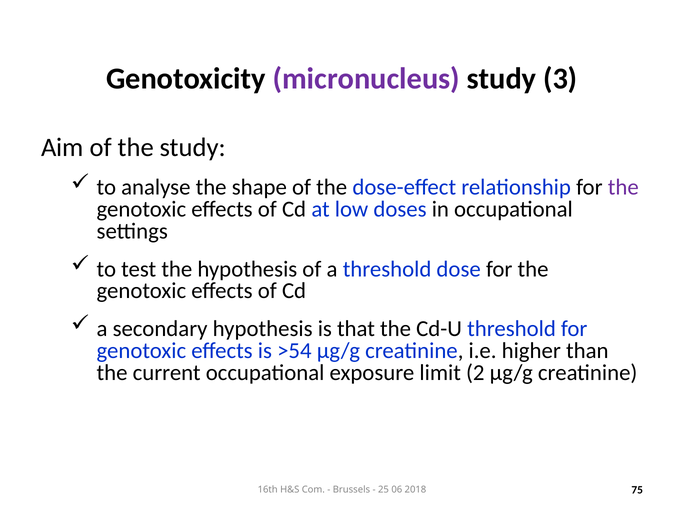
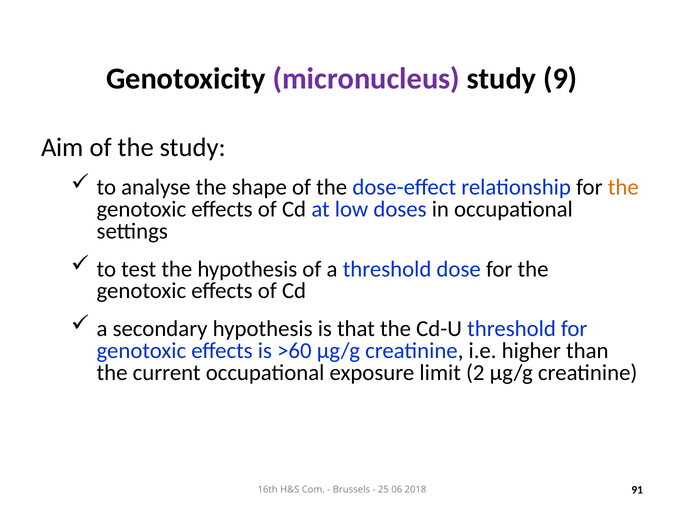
3: 3 -> 9 (560, 79)
the colour: purple -> orange (623, 187)
>54: >54 -> >60 (294, 351)
75: 75 -> 91 (637, 490)
